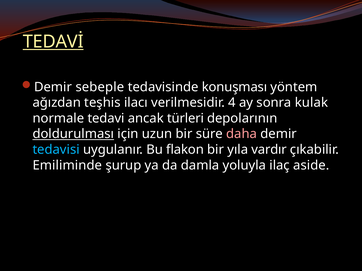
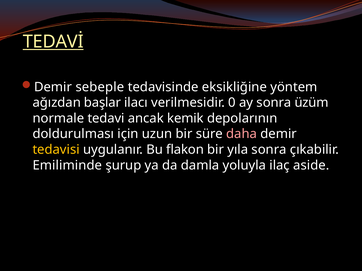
konuşması: konuşması -> eksikliğine (234, 87)
teşhis: teşhis -> başlar (103, 103)
4: 4 -> 0 (232, 103)
kulak: kulak -> üzüm (312, 103)
türleri: türleri -> kemik (185, 119)
doldurulması underline: present -> none (73, 134)
tedavisi colour: light blue -> yellow (56, 150)
yıla vardır: vardır -> sonra (269, 150)
